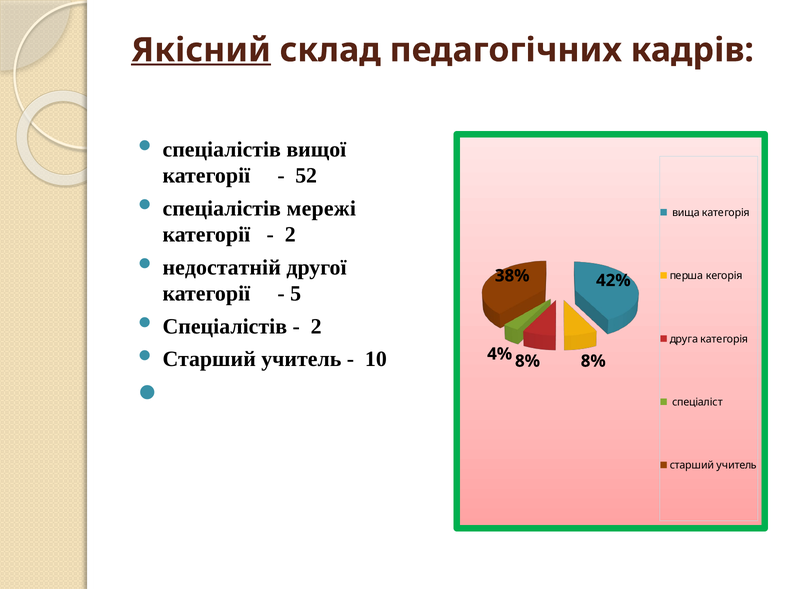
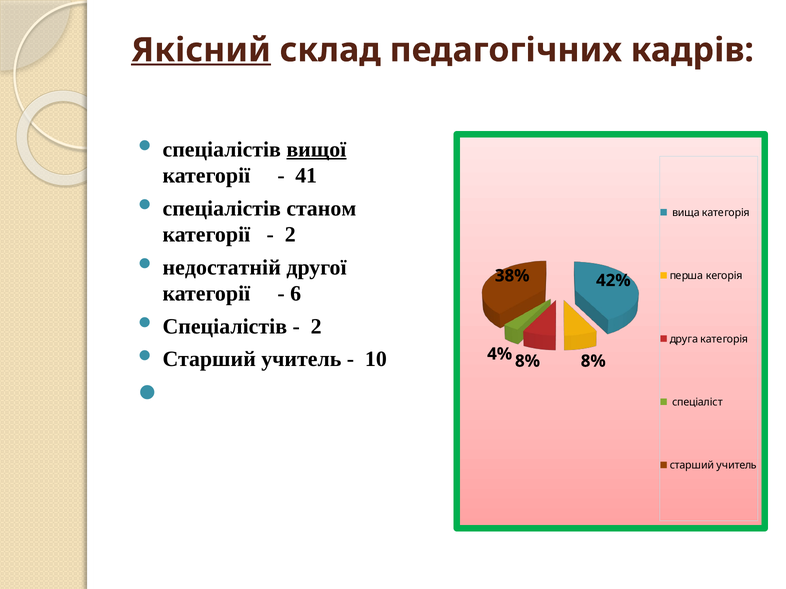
вищої underline: none -> present (316, 150)
52: 52 -> 41 (306, 176)
мережі: мережі -> станом (321, 209)
5: 5 -> 6 (296, 294)
